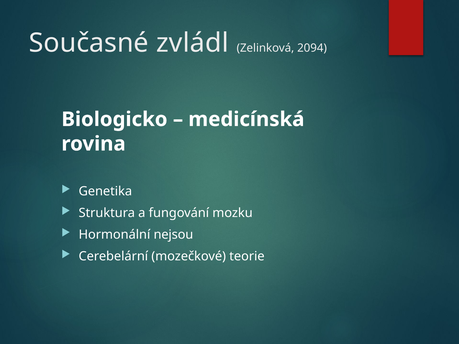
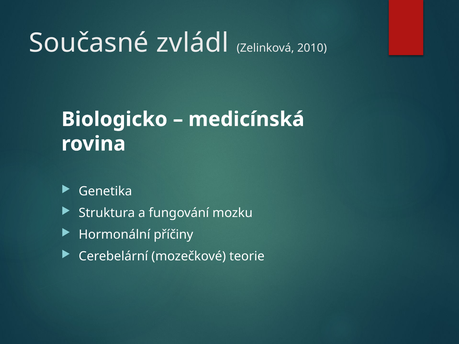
2094: 2094 -> 2010 (312, 48)
nejsou: nejsou -> příčiny (173, 235)
